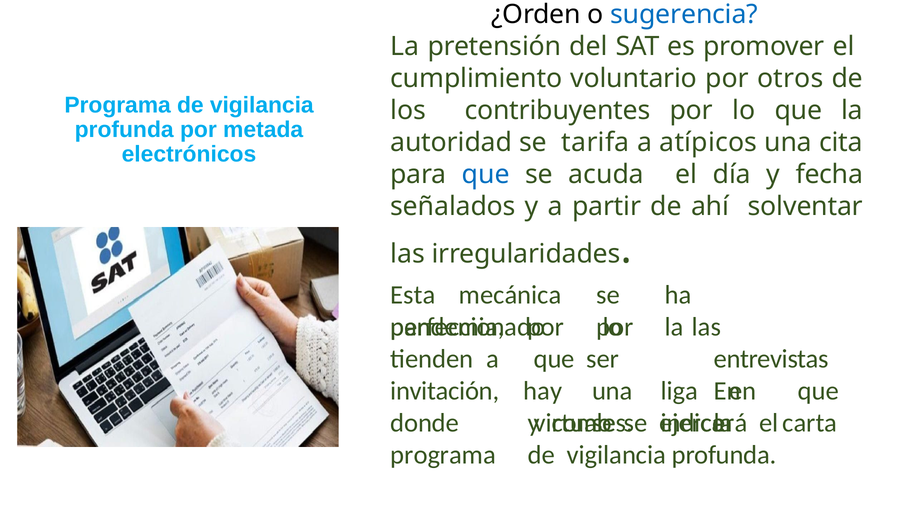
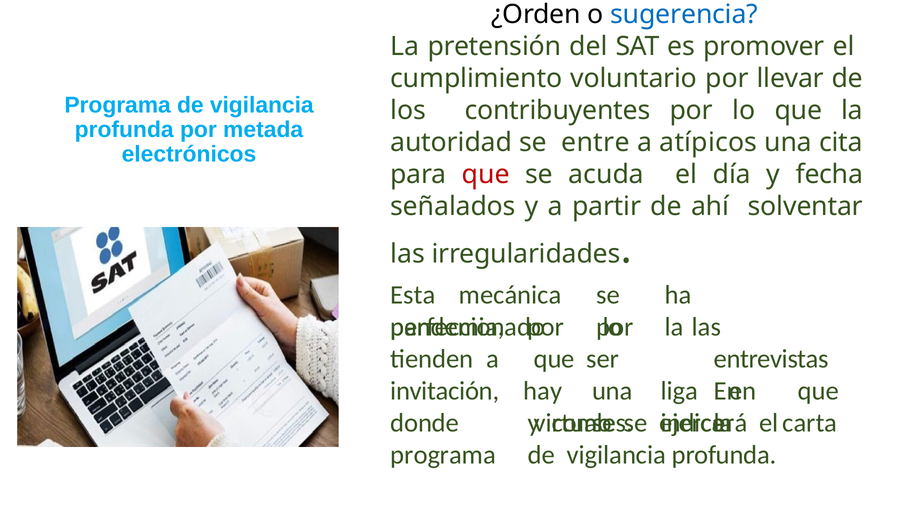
otros: otros -> llevar (790, 79)
tarifa: tarifa -> entre (595, 143)
que colour: blue -> red (486, 175)
